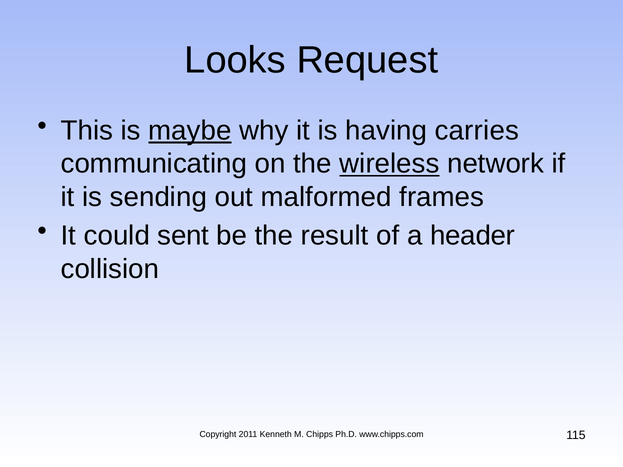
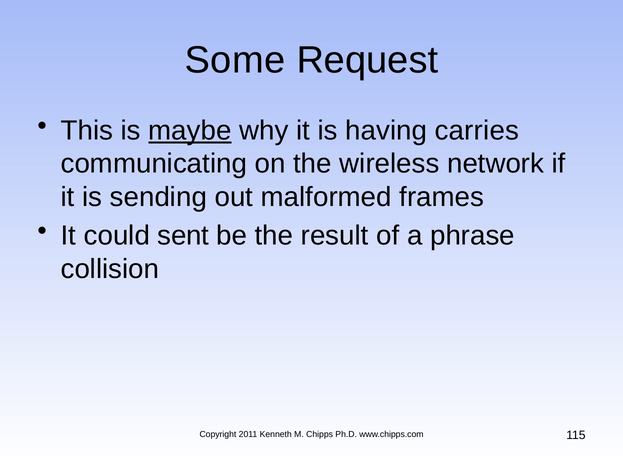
Looks: Looks -> Some (235, 60)
wireless underline: present -> none (389, 164)
header: header -> phrase (472, 236)
